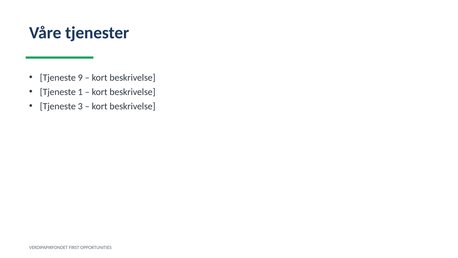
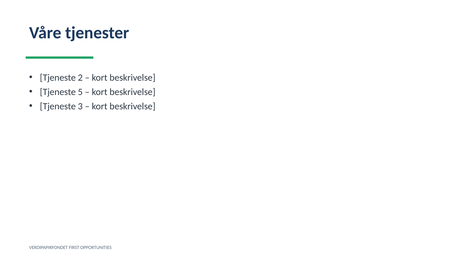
9: 9 -> 2 (80, 78)
1: 1 -> 5 (80, 92)
